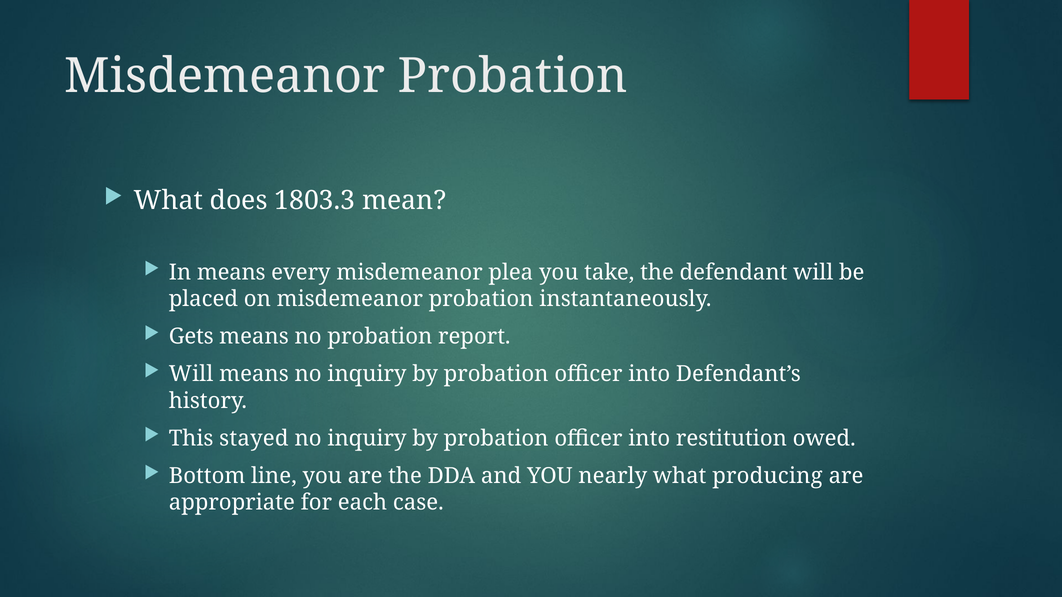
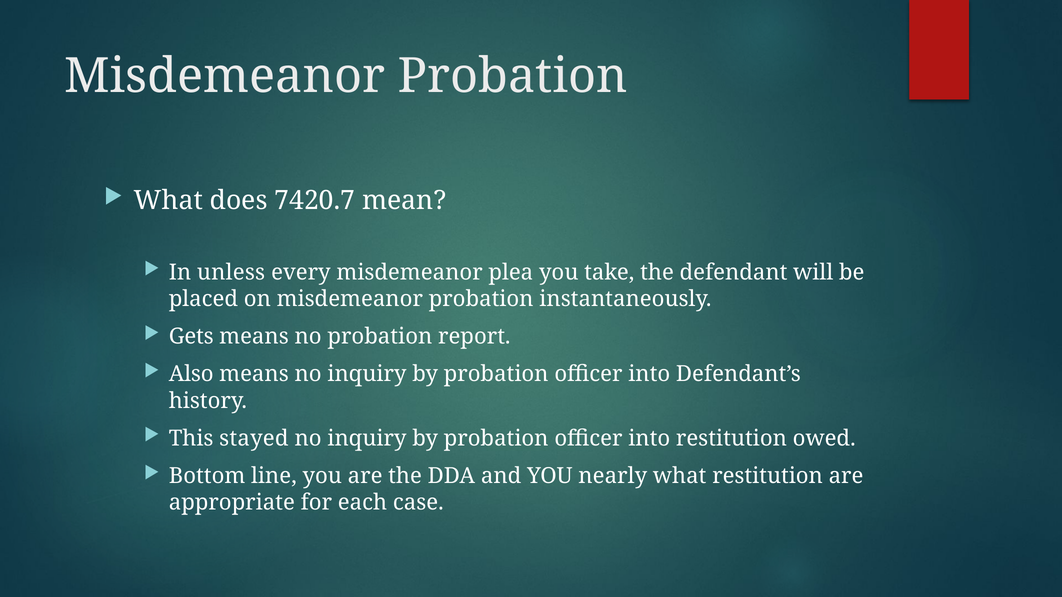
1803.3: 1803.3 -> 7420.7 (315, 201)
In means: means -> unless (231, 272)
Will: Will -> Also (191, 374)
what producing: producing -> restitution (768, 476)
